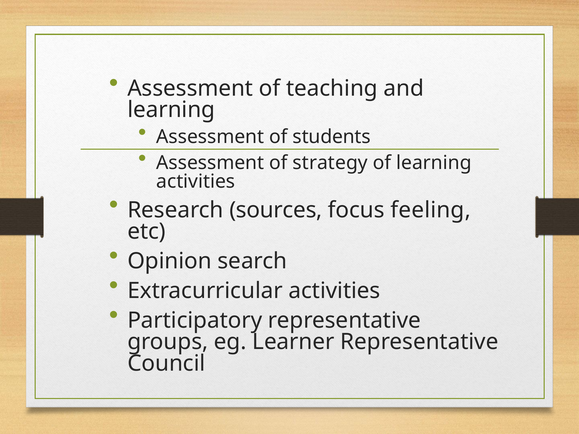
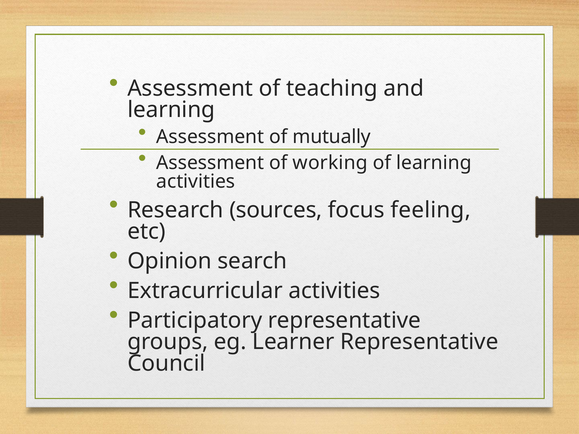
students: students -> mutually (332, 137)
strategy: strategy -> working (330, 163)
